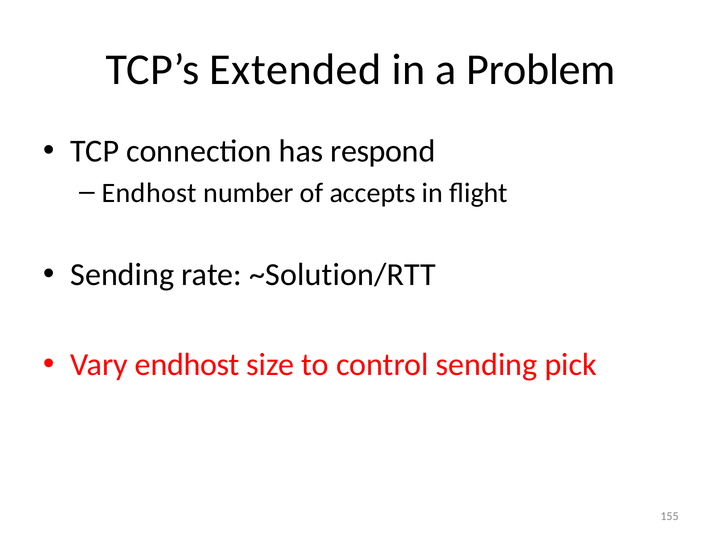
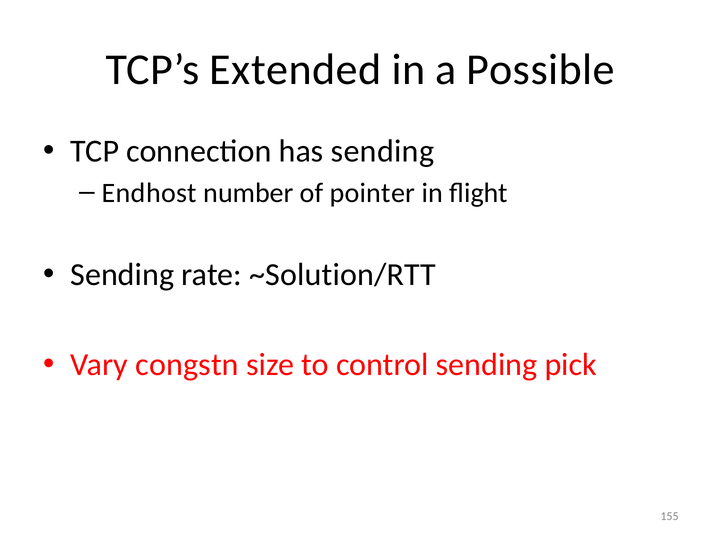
Problem: Problem -> Possible (540, 70)
has respond: respond -> sending (382, 151)
accepts: accepts -> pointer (372, 193)
Vary endhost: endhost -> congstn (187, 365)
